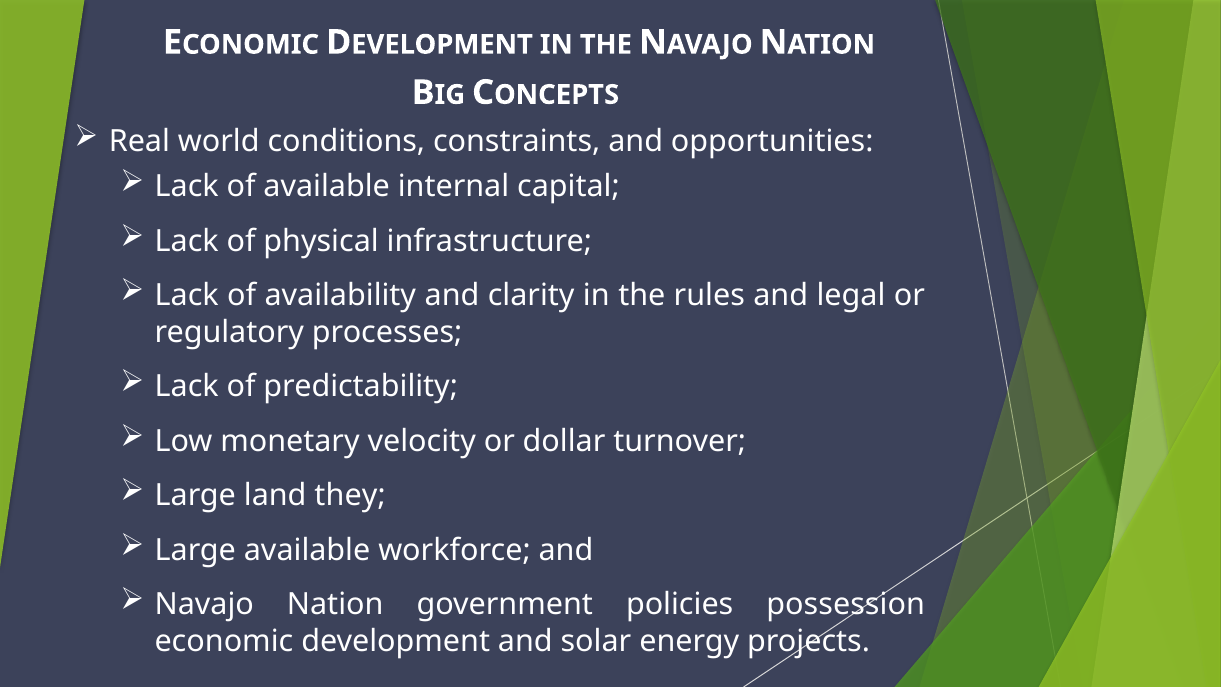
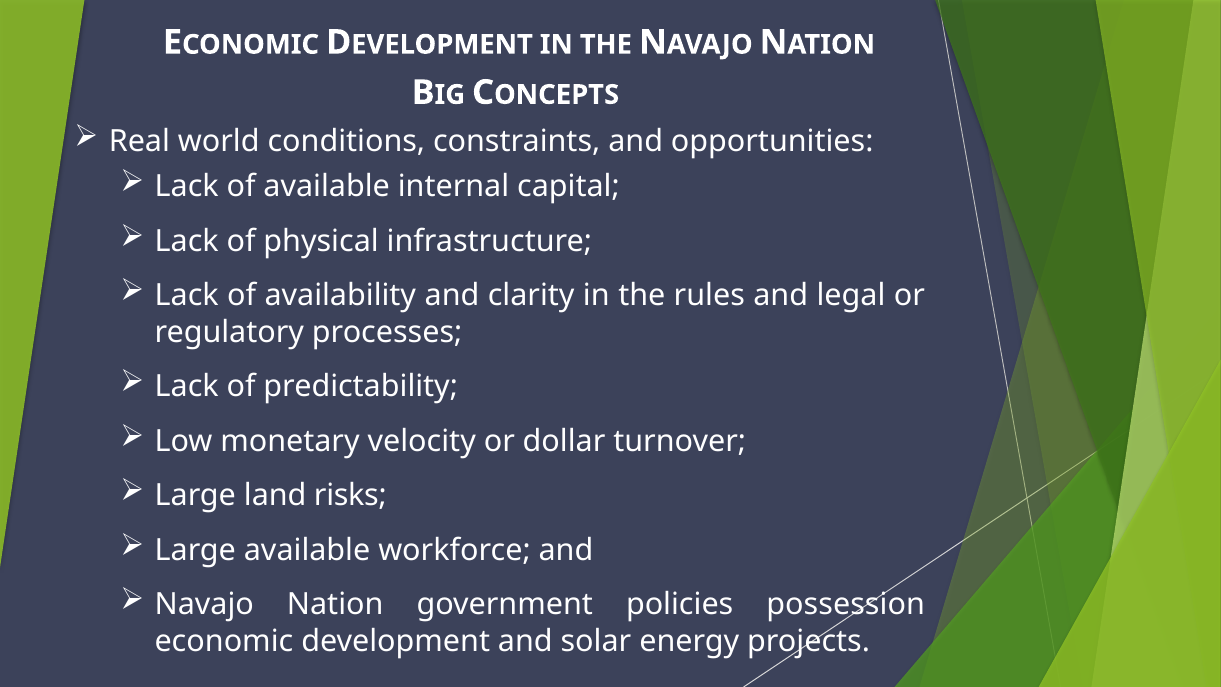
they: they -> risks (350, 496)
